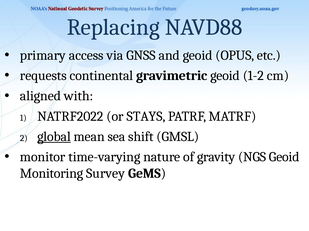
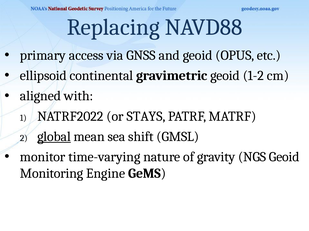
requests: requests -> ellipsoid (43, 76)
Survey: Survey -> Engine (106, 174)
